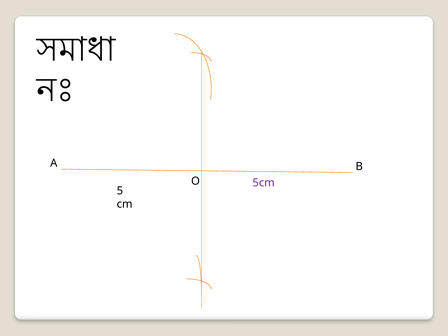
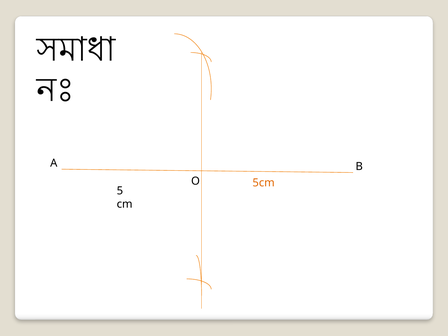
5cm colour: purple -> orange (264, 183)
